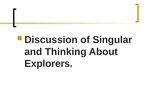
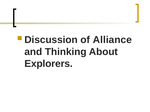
Singular: Singular -> Alliance (112, 40)
